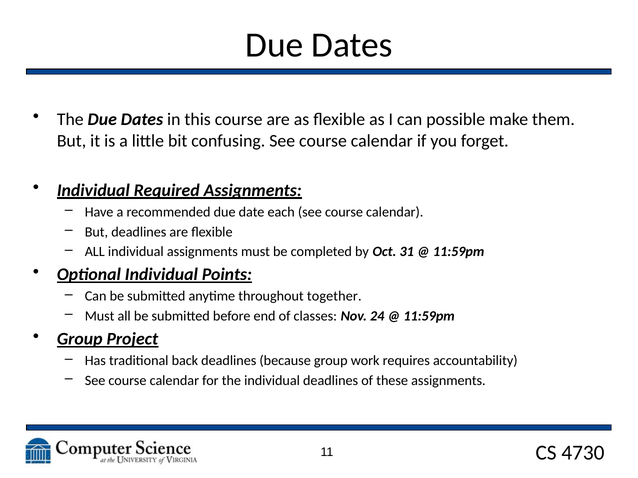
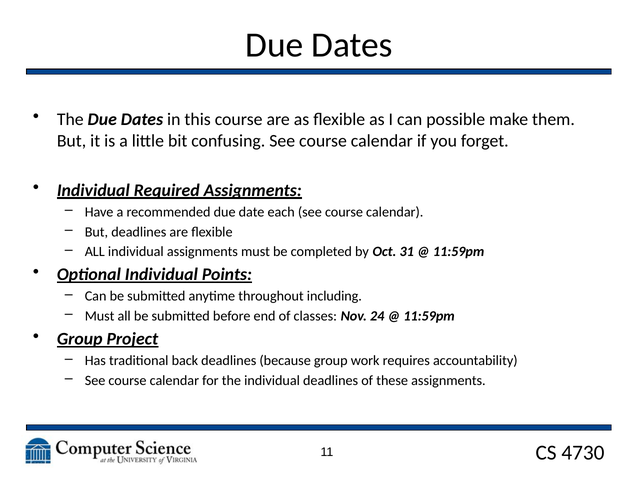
together: together -> including (334, 297)
